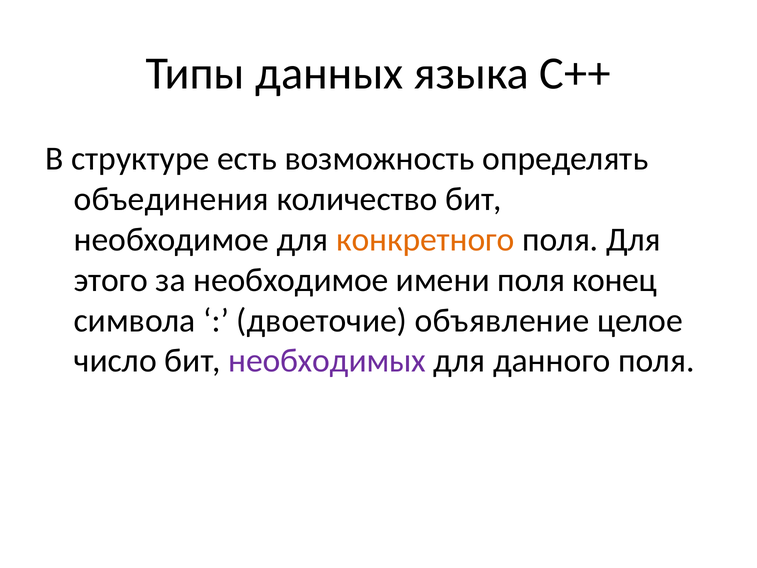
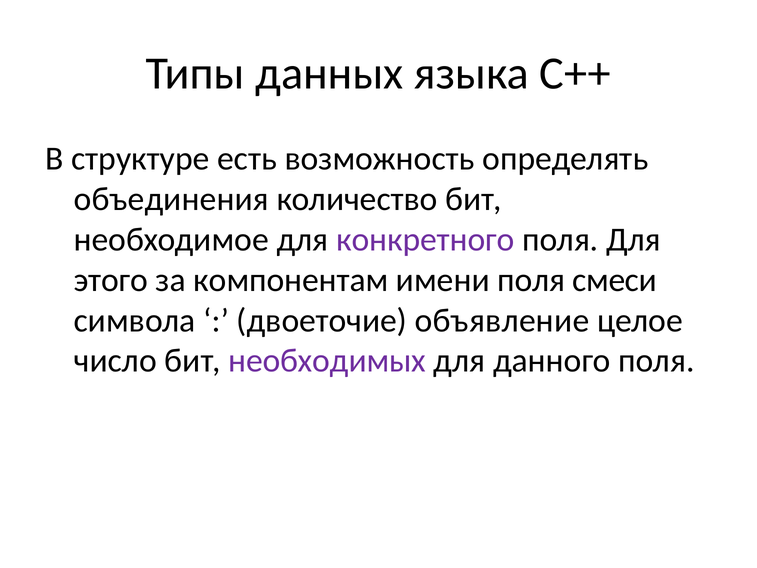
конкретного colour: orange -> purple (425, 240)
за необходимое: необходимое -> компонентам (291, 280)
конец: конец -> смеси (615, 280)
